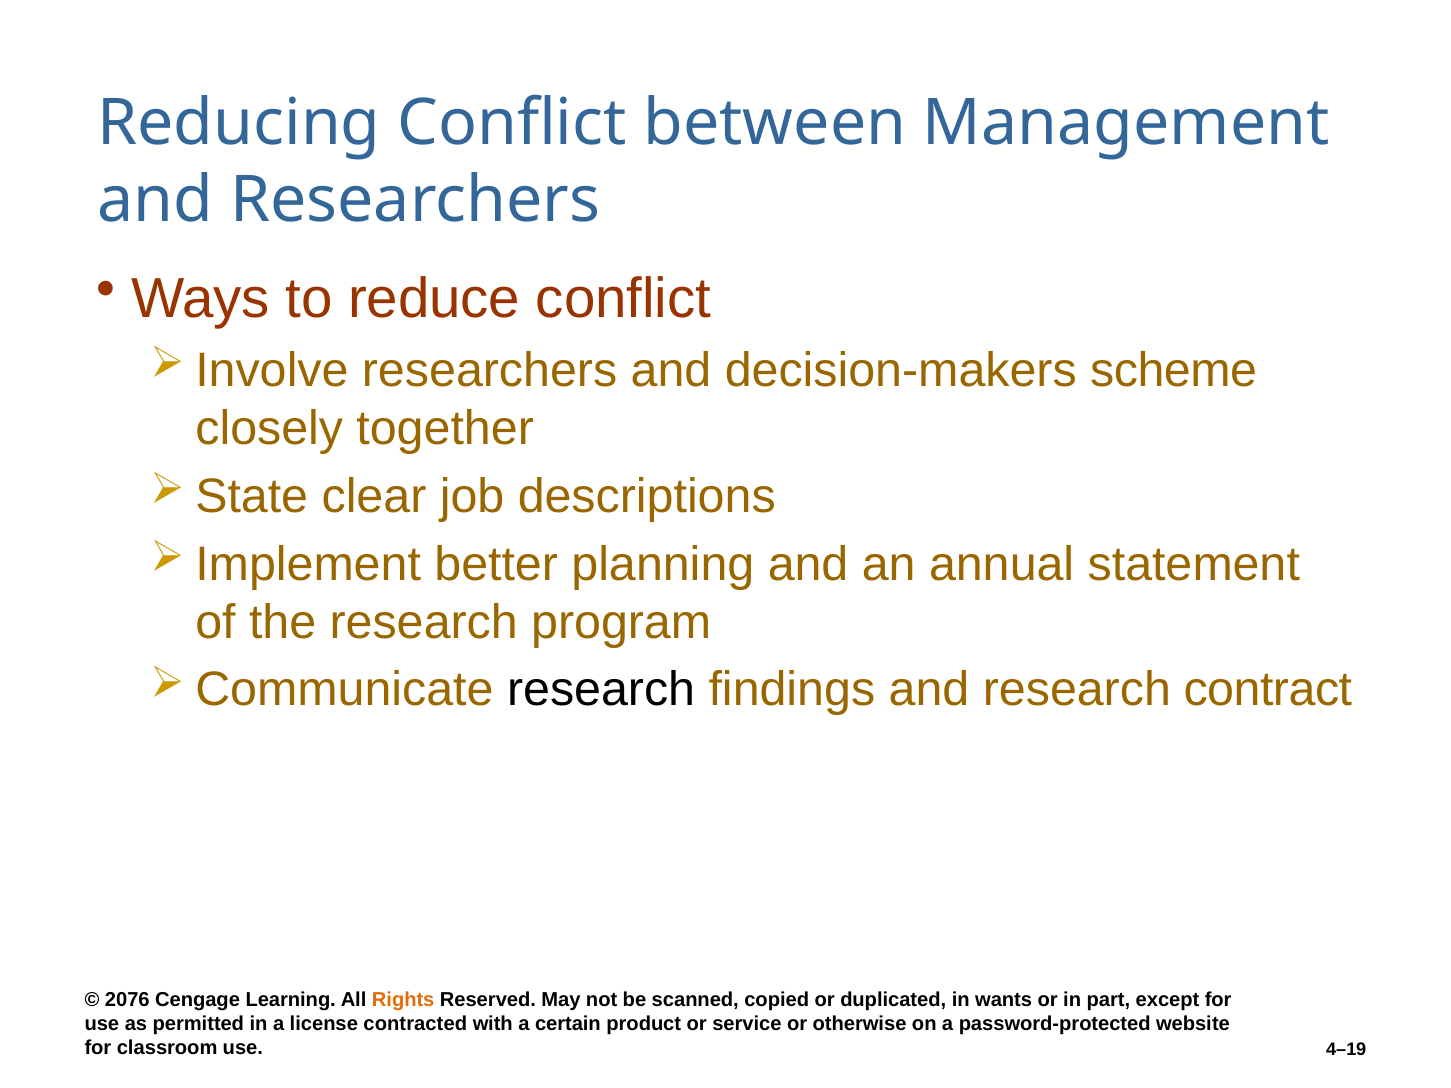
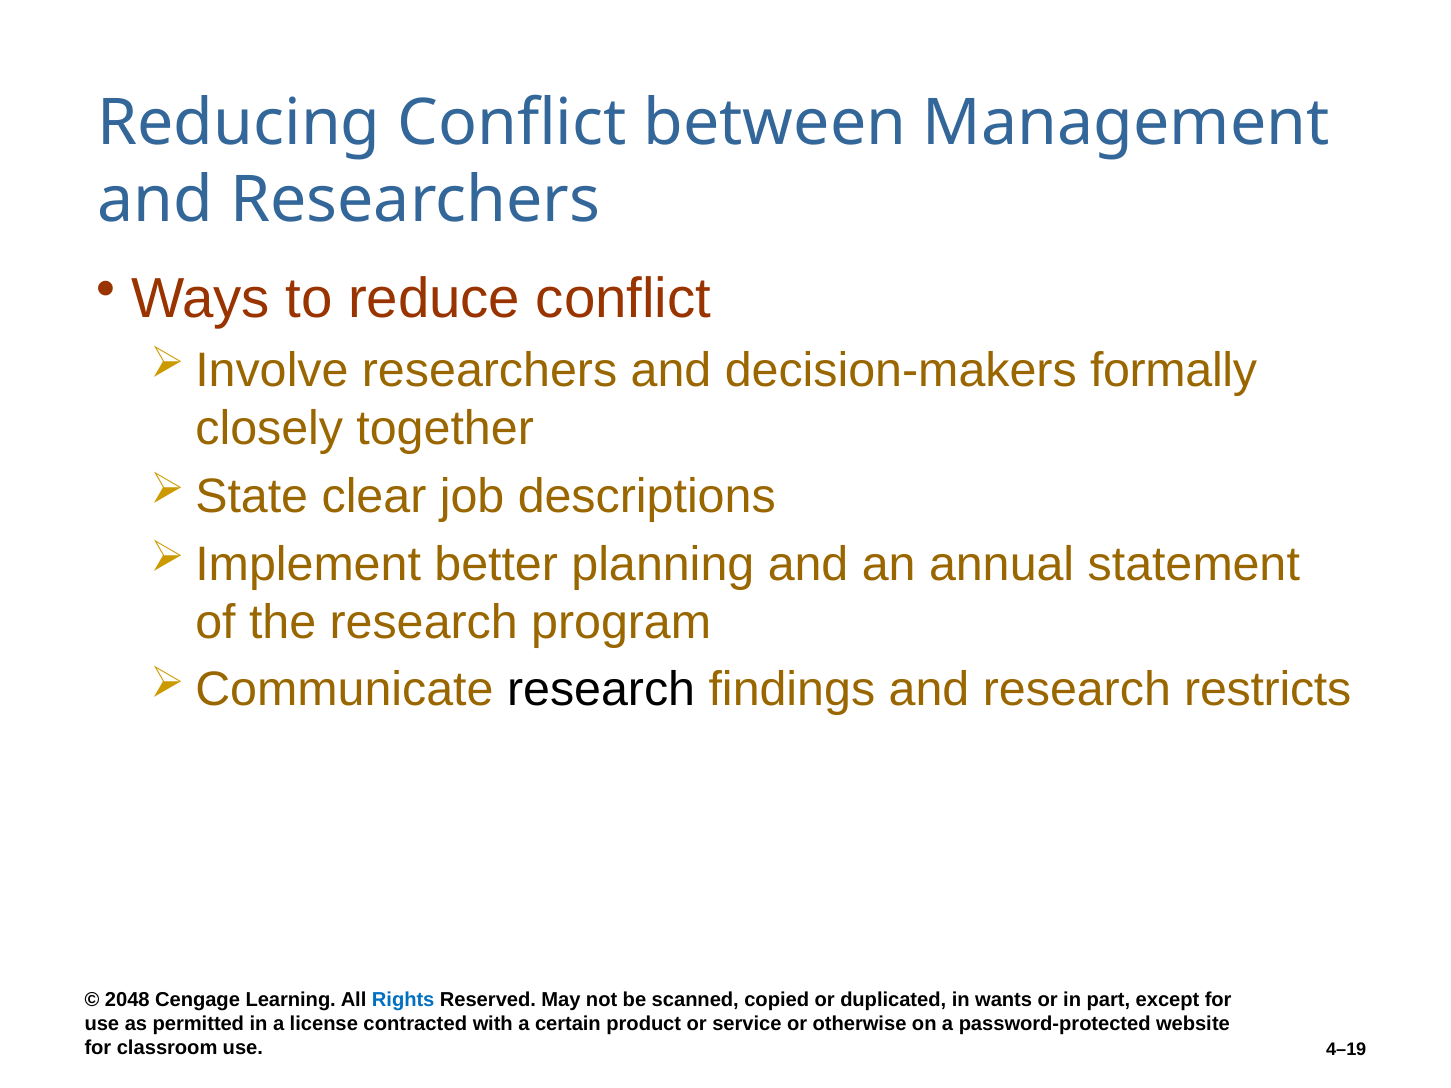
scheme: scheme -> formally (1174, 371)
contract: contract -> restricts (1268, 690)
2076: 2076 -> 2048 (127, 1000)
Rights colour: orange -> blue (403, 1000)
